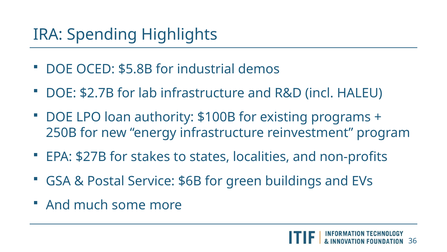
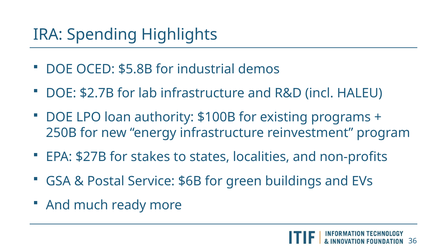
some: some -> ready (129, 205)
